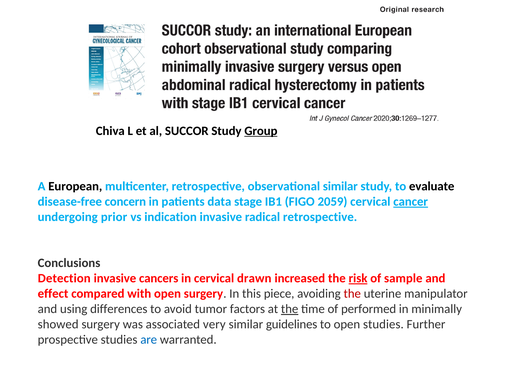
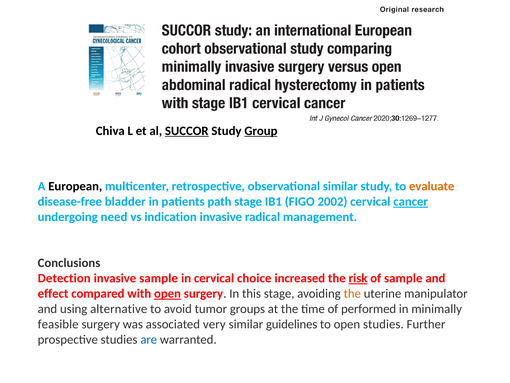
SUCCOR underline: none -> present (187, 131)
evaluate colour: black -> orange (432, 186)
concern: concern -> bladder (125, 201)
data: data -> path (219, 201)
2059: 2059 -> 2002 (332, 201)
prior: prior -> need (114, 217)
radical retrospective: retrospective -> management (320, 217)
invasive cancers: cancers -> sample (159, 278)
drawn: drawn -> choice (254, 278)
open underline: none -> present (168, 293)
this piece: piece -> stage (279, 293)
the colour: red -> orange (352, 293)
differences: differences -> alternative (119, 309)
factors: factors -> groups (247, 309)
the underline: present -> none (290, 309)
showed: showed -> feasible (58, 324)
